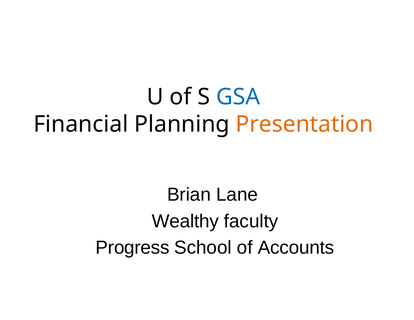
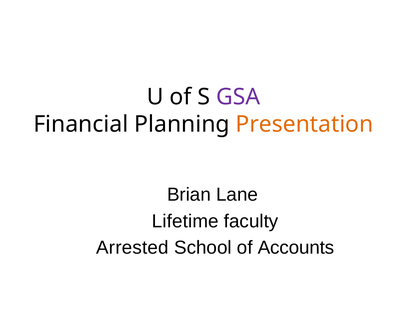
GSA colour: blue -> purple (238, 97)
Wealthy: Wealthy -> Lifetime (185, 221)
Progress: Progress -> Arrested (132, 247)
